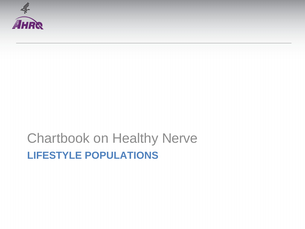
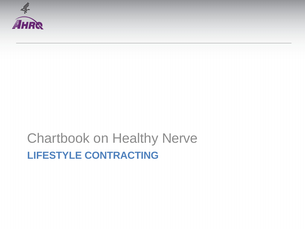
POPULATIONS: POPULATIONS -> CONTRACTING (122, 155)
